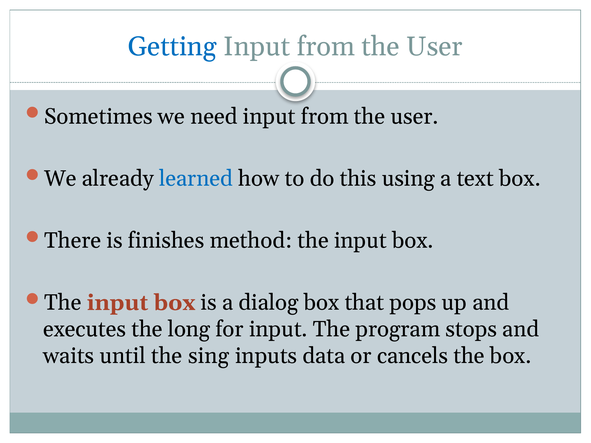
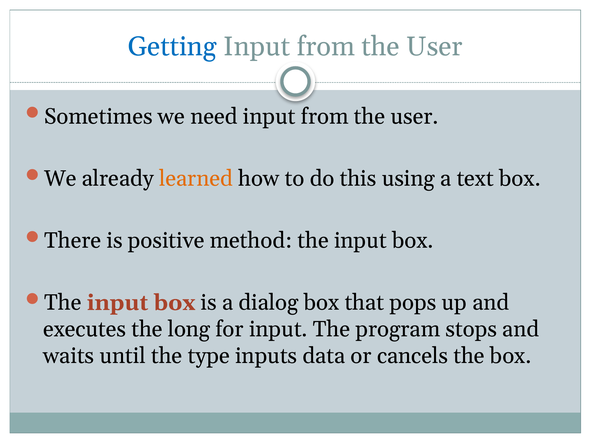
learned colour: blue -> orange (196, 179)
finishes: finishes -> positive (166, 241)
sing: sing -> type (209, 356)
